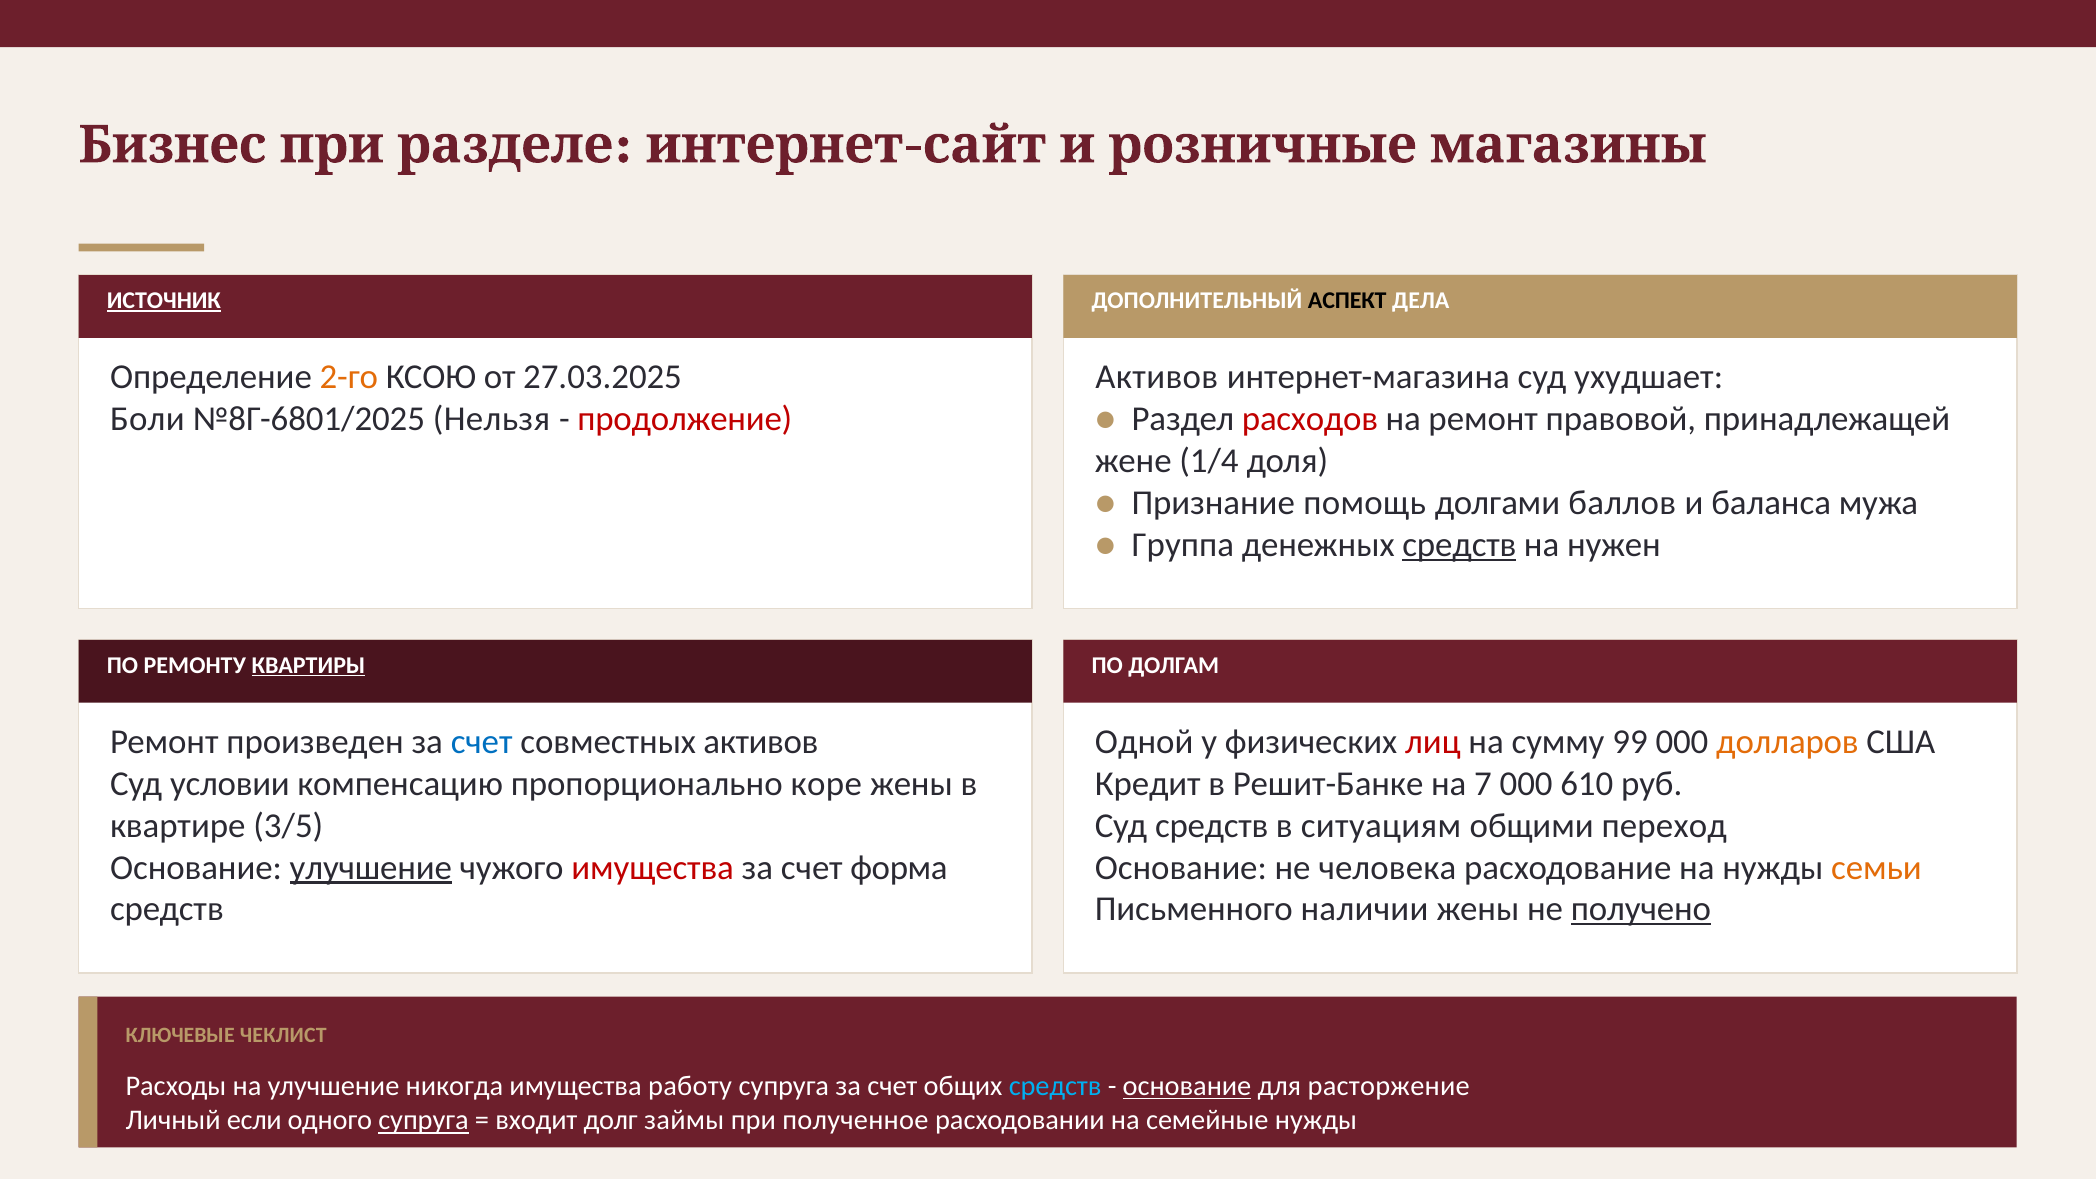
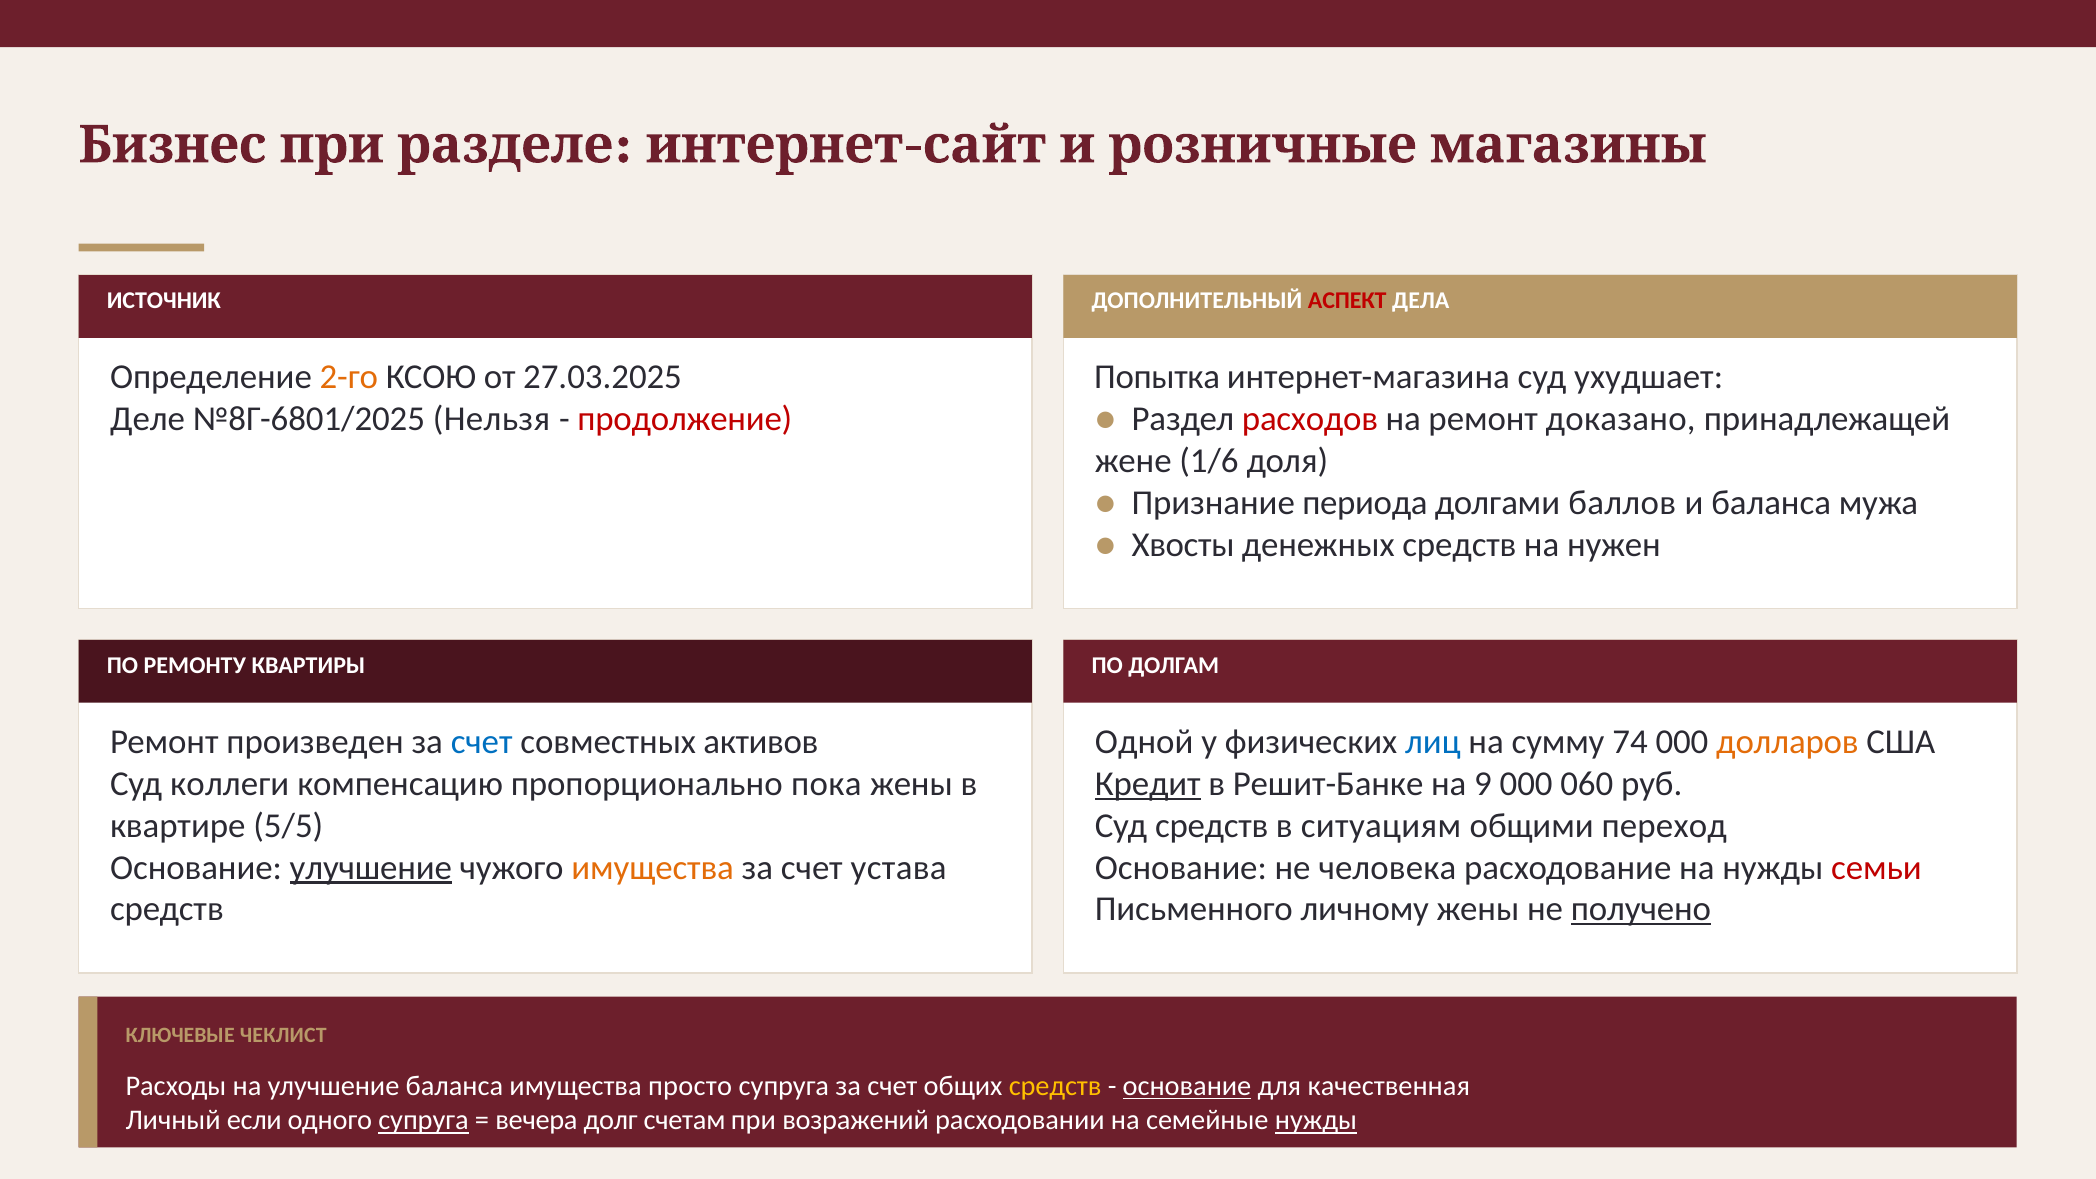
ИСТОЧНИК underline: present -> none (164, 301)
АСПЕКТ colour: black -> red (1347, 301)
Активов: Активов -> Попытка (1157, 377)
Боли: Боли -> Деле (148, 419)
правовой: правовой -> доказано (1621, 419)
1/4: 1/4 -> 1/6 (1209, 461)
помощь: помощь -> периода (1365, 503)
Группа: Группа -> Хвосты (1183, 545)
средств underline: present -> none (1459, 545)
КВАРТИРЫ underline: present -> none (308, 665)
лиц colour: red -> blue (1433, 742)
99: 99 -> 74 (1630, 742)
условии: условии -> коллеги (230, 784)
коре: коре -> пока (826, 784)
Кредит underline: none -> present (1148, 784)
7: 7 -> 9 (1483, 784)
610: 610 -> 060 (1587, 784)
3/5: 3/5 -> 5/5 (288, 826)
имущества colour: red -> orange (653, 867)
форма: форма -> устава (899, 867)
семьи colour: orange -> red (1876, 867)
наличии: наличии -> личному (1365, 909)
улучшение никогда: никогда -> баланса (454, 1086)
работу: работу -> просто (690, 1086)
средств colour: light blue -> yellow (1055, 1086)
расторжение: расторжение -> качественная (1389, 1086)
входит: входит -> вечера (536, 1120)
займы: займы -> счетам (685, 1120)
полученное: полученное -> возражений (856, 1120)
нужды underline: none -> present (1316, 1120)
